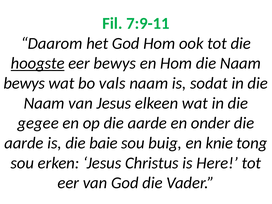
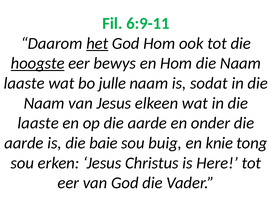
7:9-11: 7:9-11 -> 6:9-11 (148, 23)
het underline: none -> present (97, 43)
bewys: bewys -> laaste (24, 83)
vals: vals -> julle (112, 83)
gegee: gegee -> laaste (38, 123)
